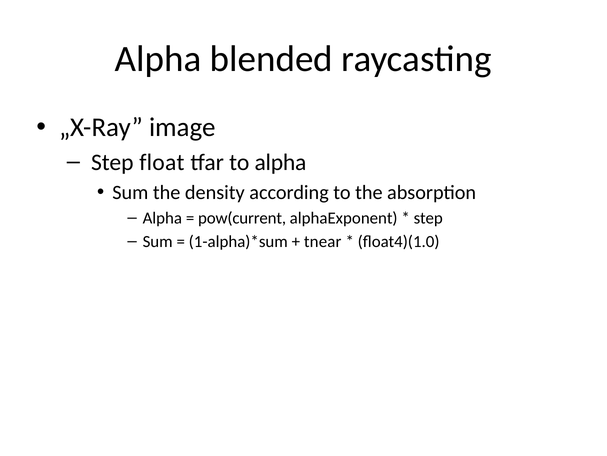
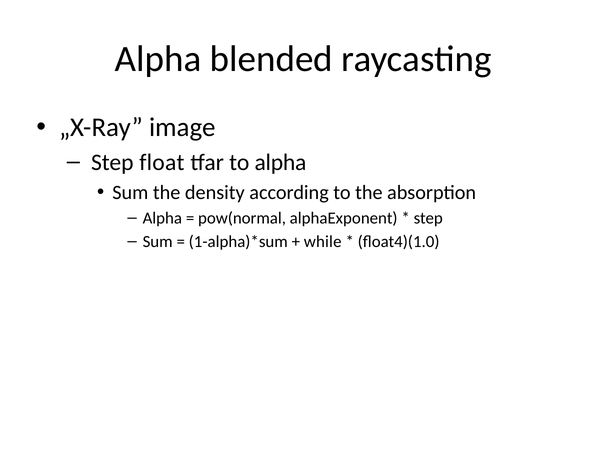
pow(current: pow(current -> pow(normal (242, 218)
tnear: tnear -> while (323, 241)
